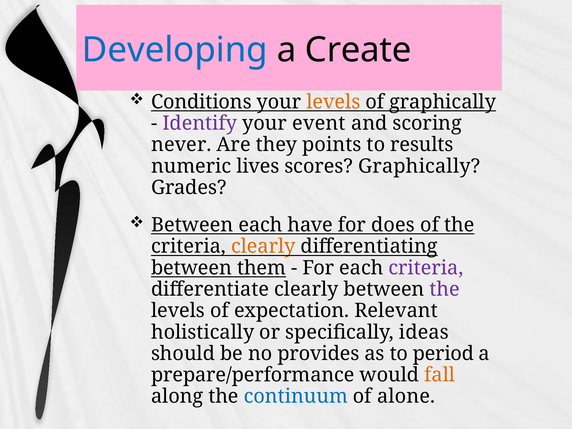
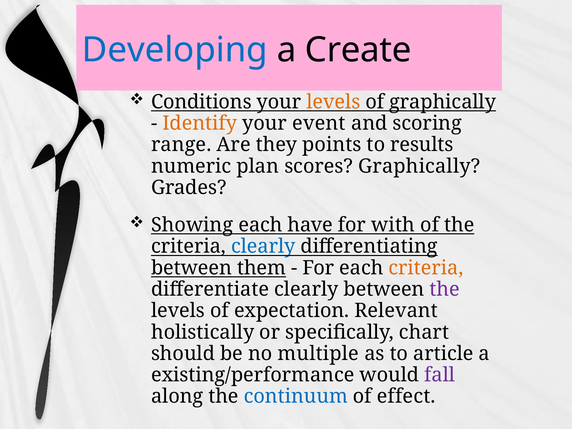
Identify colour: purple -> orange (200, 123)
never: never -> range (181, 145)
lives: lives -> plan (258, 166)
Between: Between -> Showing (192, 225)
does: does -> with (393, 225)
clearly colour: orange -> blue (263, 246)
criteria colour: purple -> orange (426, 268)
ideas: ideas -> chart (424, 332)
provides: provides -> multiple (318, 354)
period: period -> article (443, 354)
prepare/performance: prepare/performance -> existing/performance (253, 375)
fall colour: orange -> purple (440, 375)
alone: alone -> effect (406, 396)
